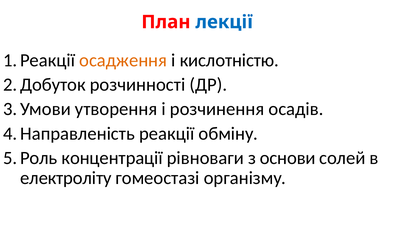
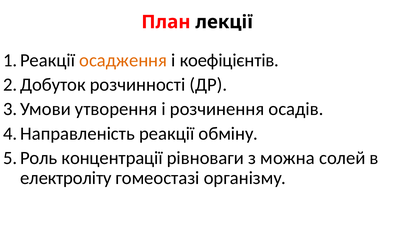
лекції colour: blue -> black (224, 22)
кислотністю: кислотністю -> коефіцієнтів (229, 60)
основи: основи -> можна (288, 158)
